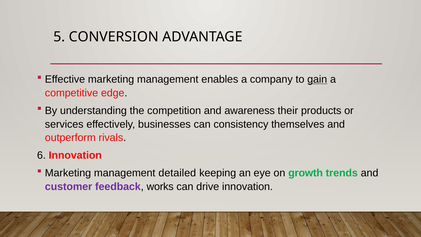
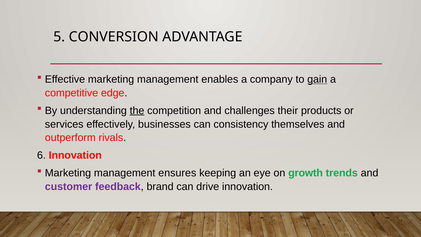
the underline: none -> present (137, 110)
awareness: awareness -> challenges (250, 110)
detailed: detailed -> ensures (177, 173)
works: works -> brand (160, 187)
